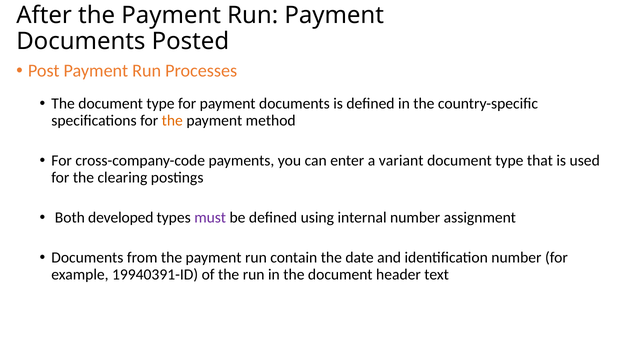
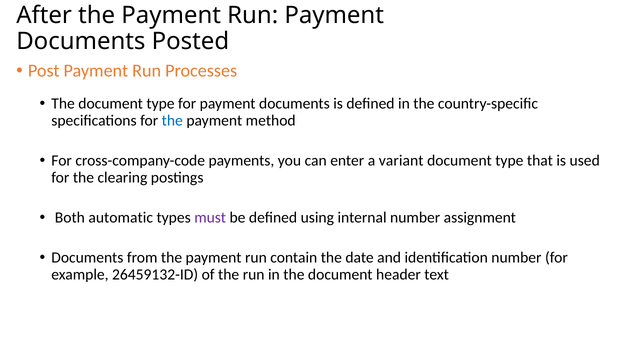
the colour: orange -> blue (172, 120)
developed: developed -> automatic (121, 217)
19940391-ID: 19940391-ID -> 26459132-ID (155, 274)
